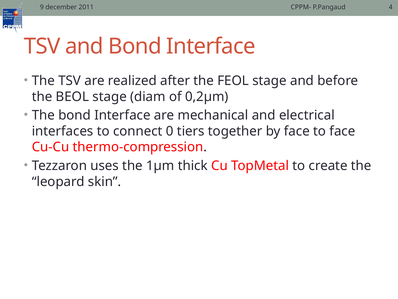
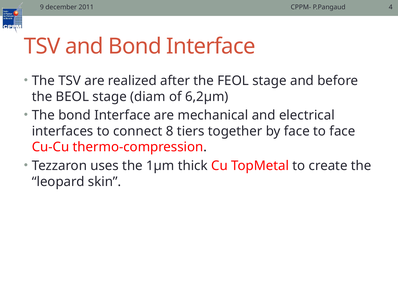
0,2µm: 0,2µm -> 6,2µm (207, 96)
0: 0 -> 8 (170, 131)
